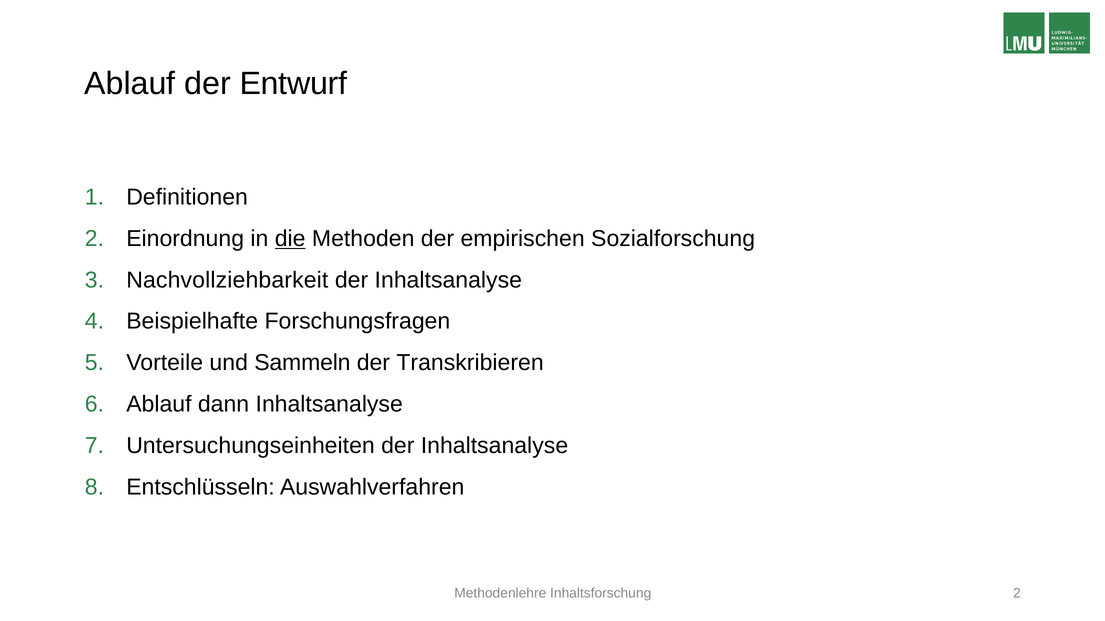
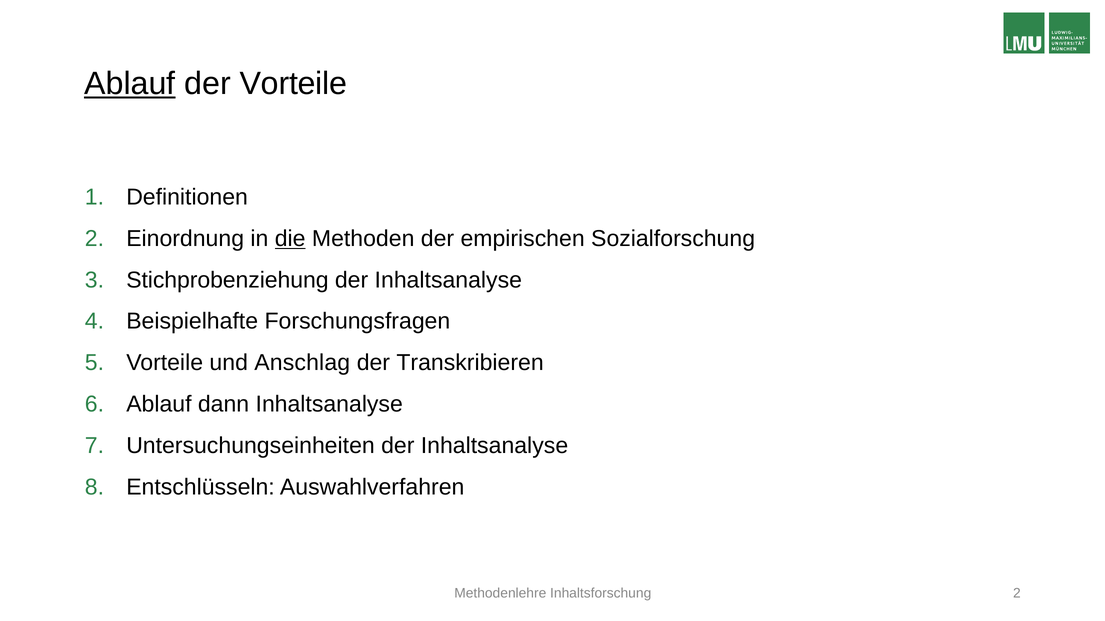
Ablauf underline: none -> present (130, 84)
der Entwurf: Entwurf -> Vorteile (293, 84)
Nachvollziehbarkeit: Nachvollziehbarkeit -> Stichprobenziehung (227, 280)
Sammeln: Sammeln -> Anschlag (302, 363)
